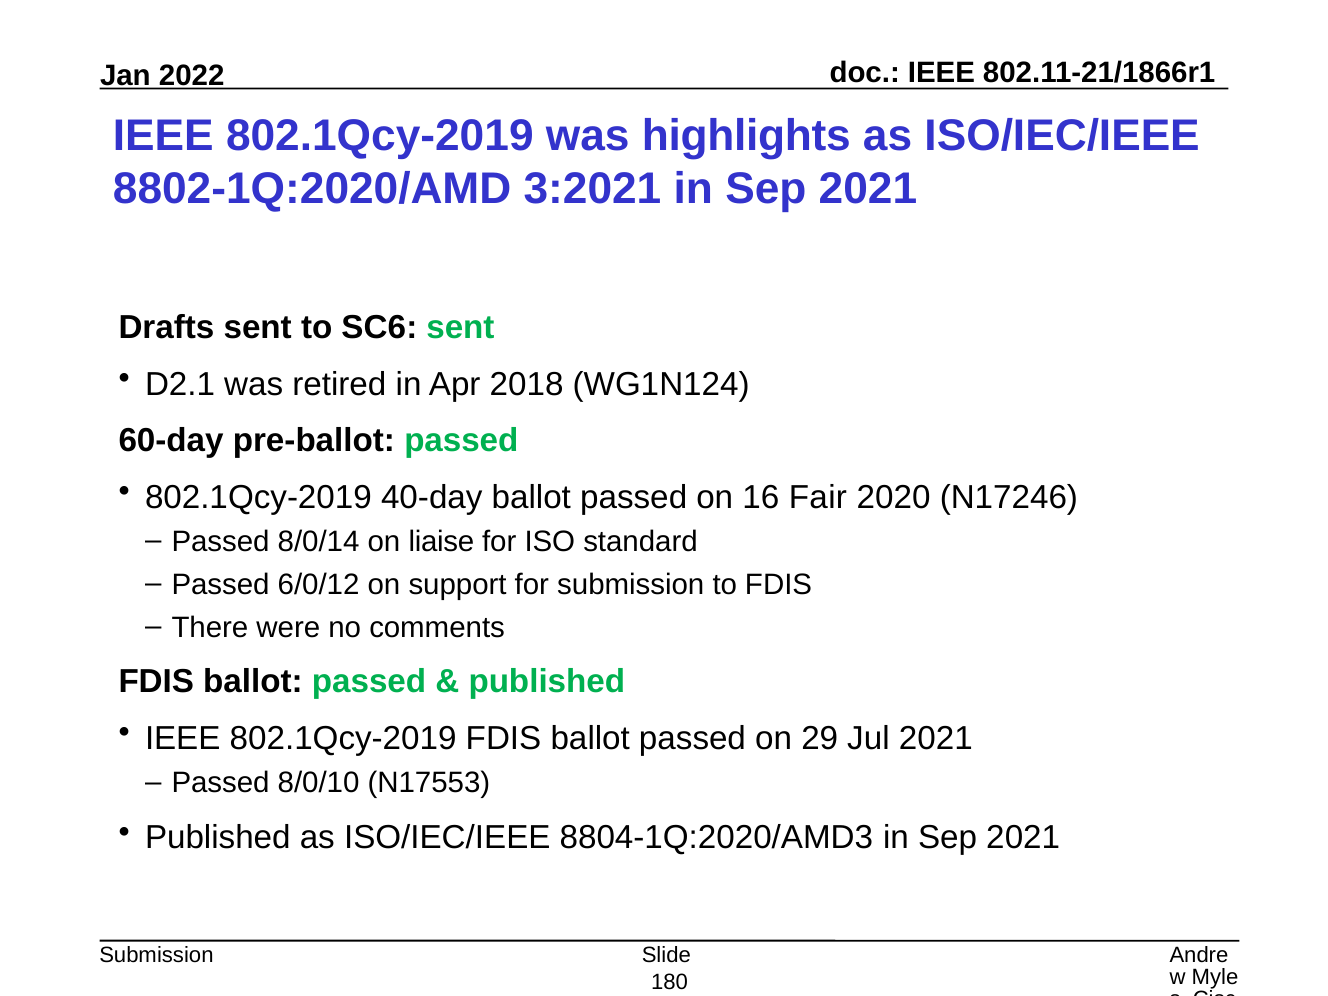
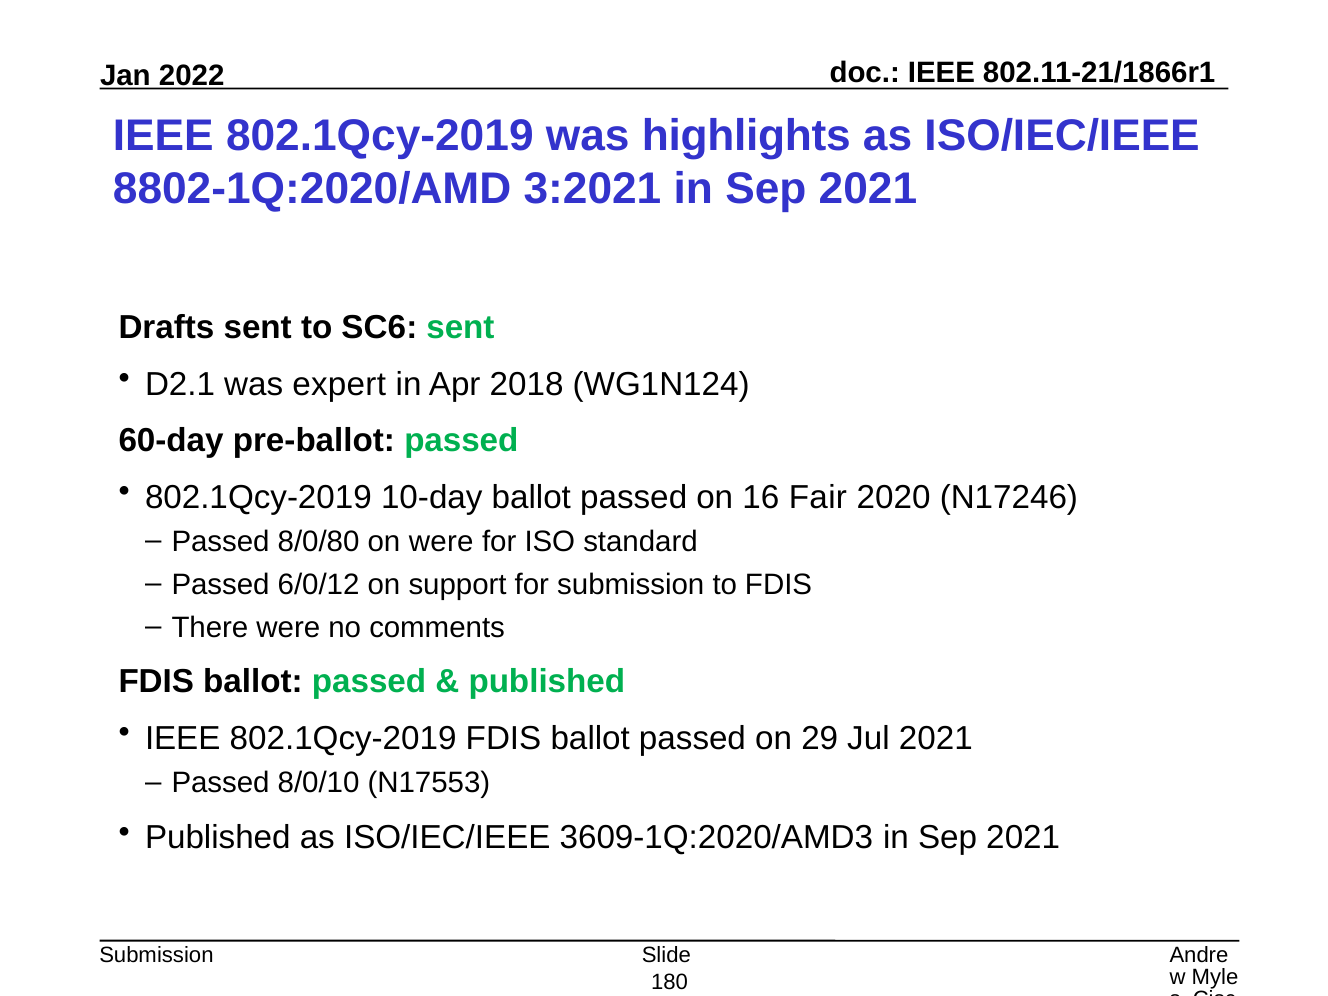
retired: retired -> expert (339, 384)
40-day: 40-day -> 10-day (432, 497)
8/0/14: 8/0/14 -> 8/0/80 (319, 542)
on liaise: liaise -> were (441, 542)
8804-1Q:2020/AMD3: 8804-1Q:2020/AMD3 -> 3609-1Q:2020/AMD3 (716, 838)
